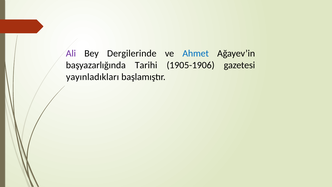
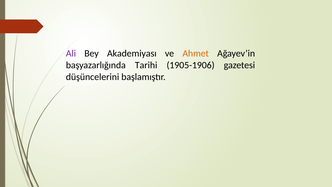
Dergilerinde: Dergilerinde -> Akademiyası (132, 53)
Ahmet colour: blue -> orange (196, 53)
yayınladıkları: yayınladıkları -> düşüncelerini (93, 77)
